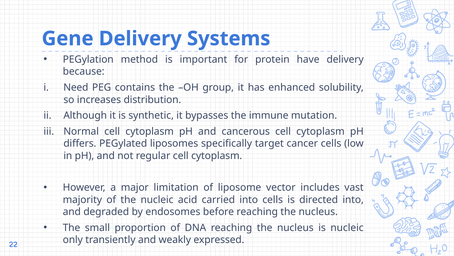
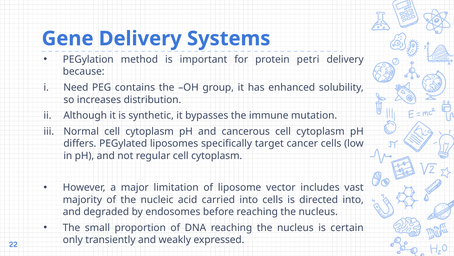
have: have -> petri (308, 59)
is nucleic: nucleic -> certain (347, 227)
